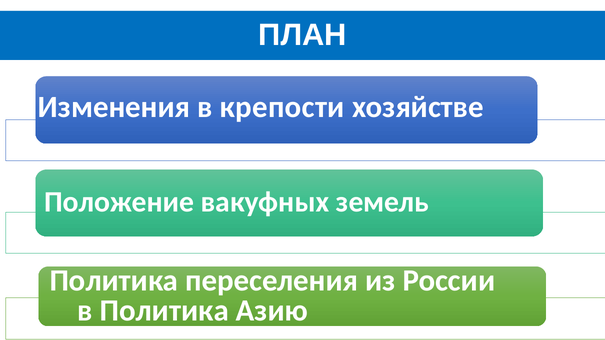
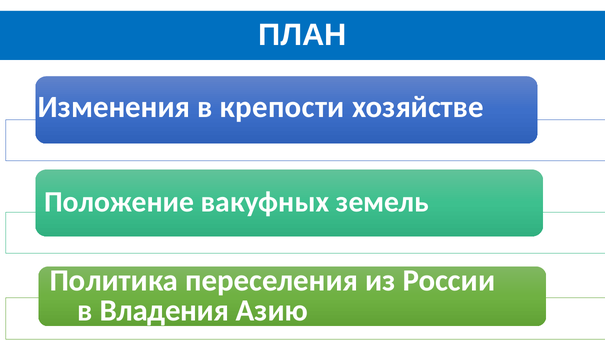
в Политика: Политика -> Владения (164, 311)
